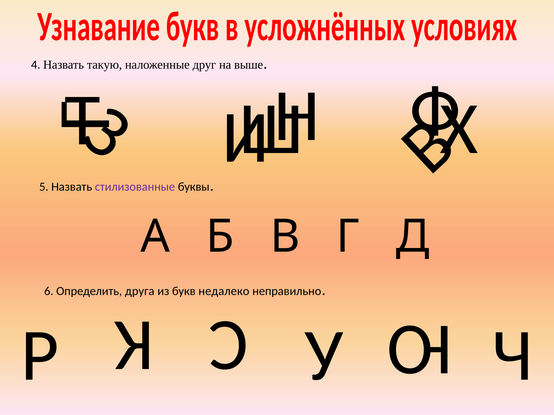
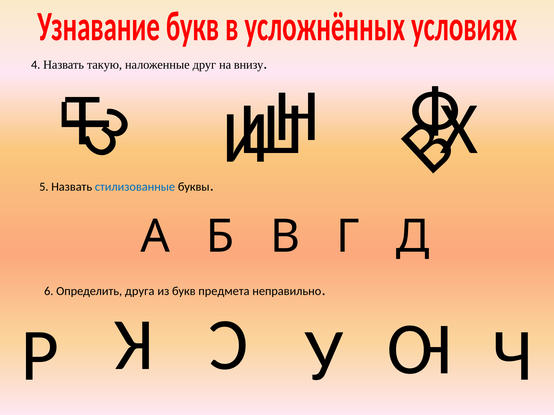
выше: выше -> внизу (249, 65)
стилизованные colour: purple -> blue (135, 187)
недалеко: недалеко -> предмета (224, 292)
